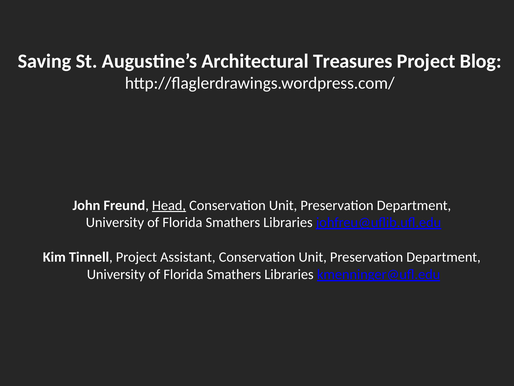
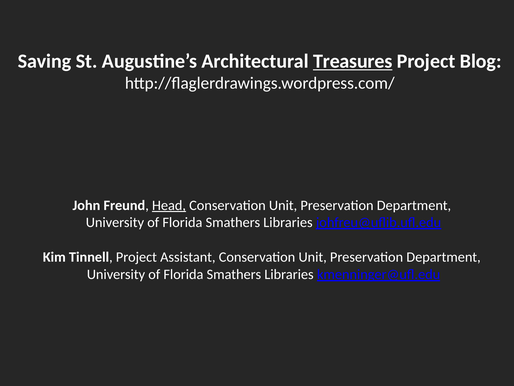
Treasures underline: none -> present (353, 61)
